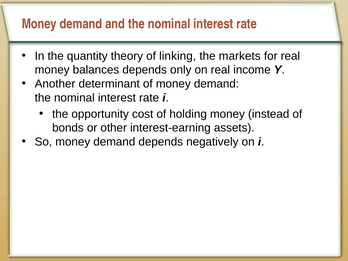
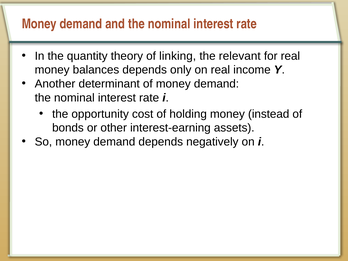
markets: markets -> relevant (240, 56)
